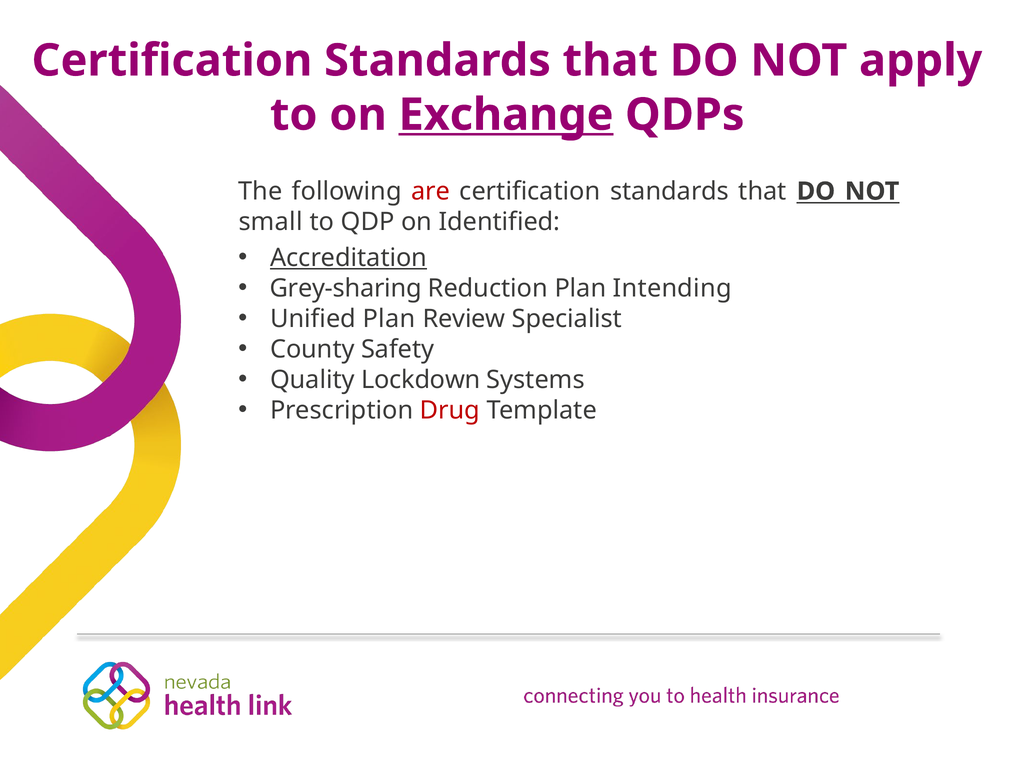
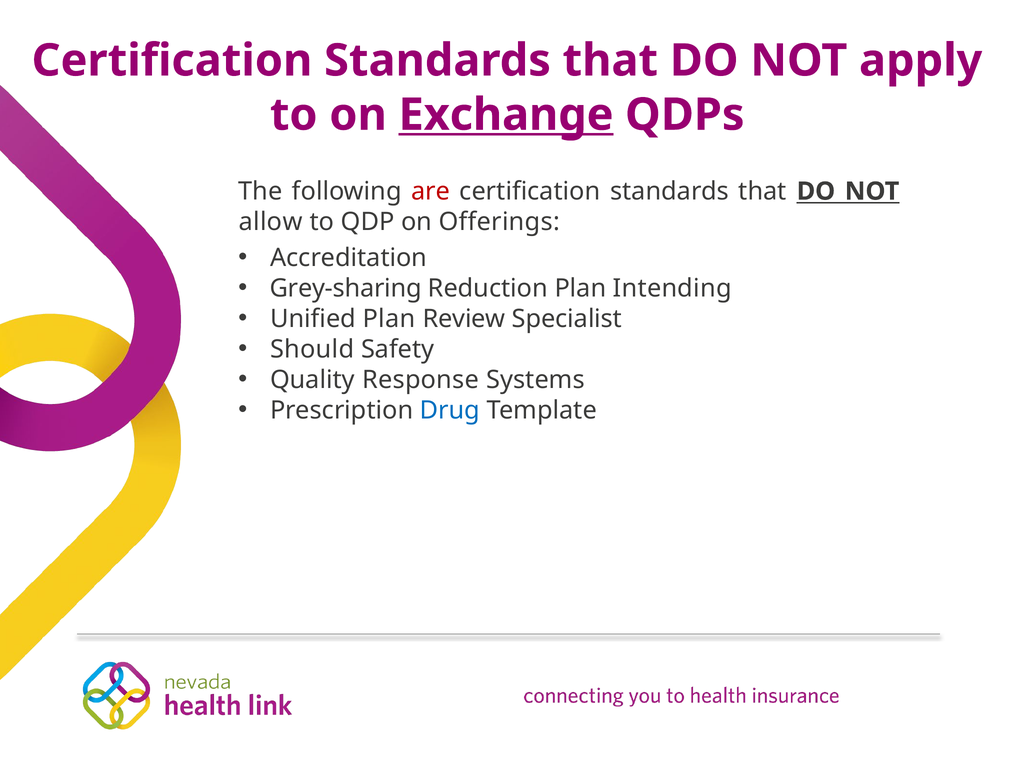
small: small -> allow (271, 222)
Identified: Identified -> Offerings (499, 222)
Accreditation underline: present -> none (349, 258)
County: County -> Should (312, 349)
Lockdown: Lockdown -> Response (421, 379)
Drug colour: red -> blue (450, 410)
